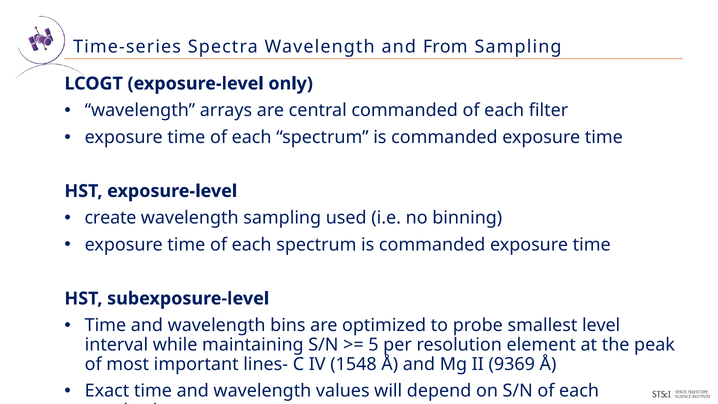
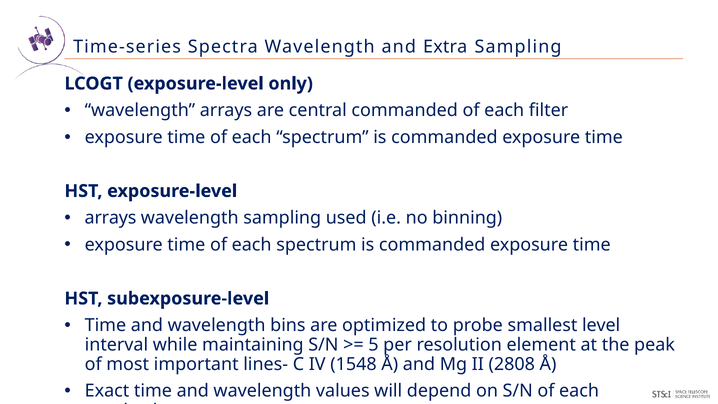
From: From -> Extra (445, 47)
create: create -> arrays (111, 218)
9369: 9369 -> 2808 (512, 364)
